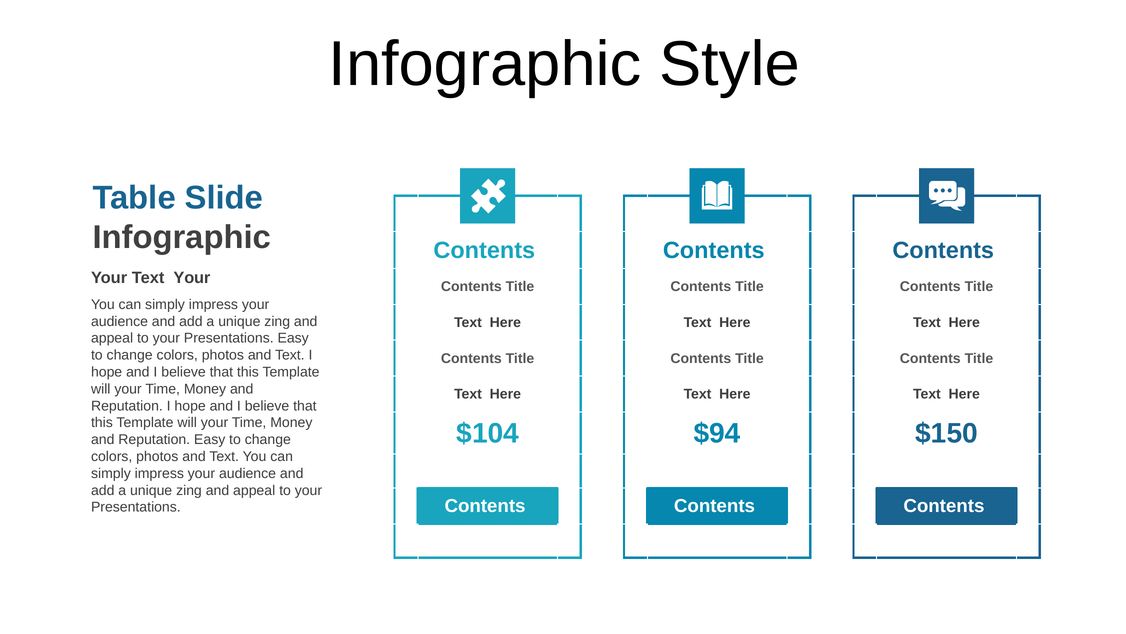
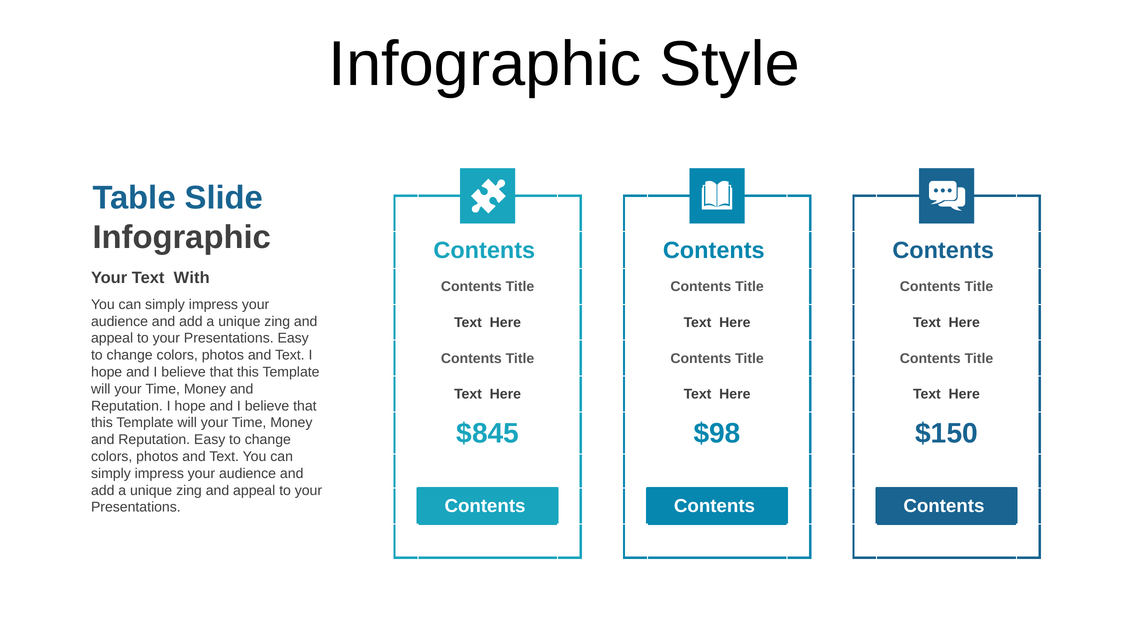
Text Your: Your -> With (192, 277)
$104: $104 -> $845 (488, 433)
$94: $94 -> $98 (717, 433)
